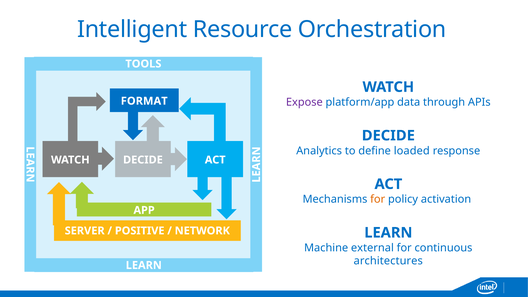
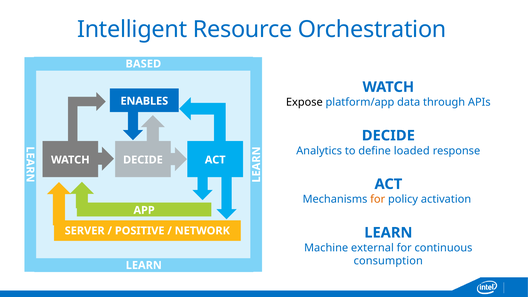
TOOLS: TOOLS -> BASED (143, 64)
Expose colour: purple -> black (304, 102)
FORMAT: FORMAT -> ENABLES (144, 101)
architectures: architectures -> consumption (388, 261)
